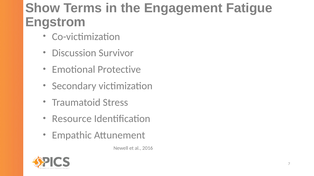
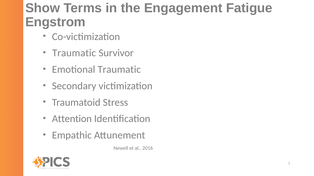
Discussion: Discussion -> Traumatic (74, 53)
Emotional Protective: Protective -> Traumatic (119, 70)
Resource: Resource -> Attention (72, 119)
